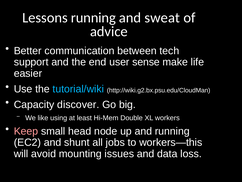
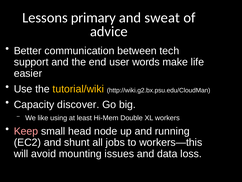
Lessons running: running -> primary (93, 18)
sense: sense -> words (146, 62)
tutorial/wiki colour: light blue -> yellow (78, 89)
